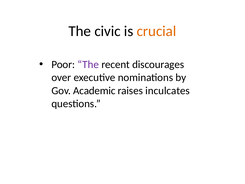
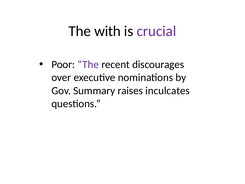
civic: civic -> with (108, 31)
crucial colour: orange -> purple (157, 31)
Academic: Academic -> Summary (94, 91)
